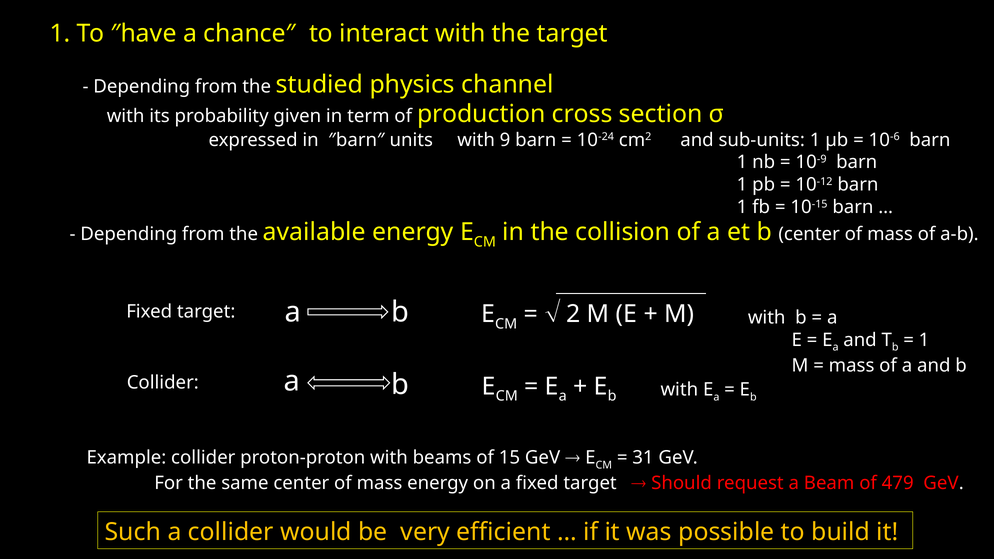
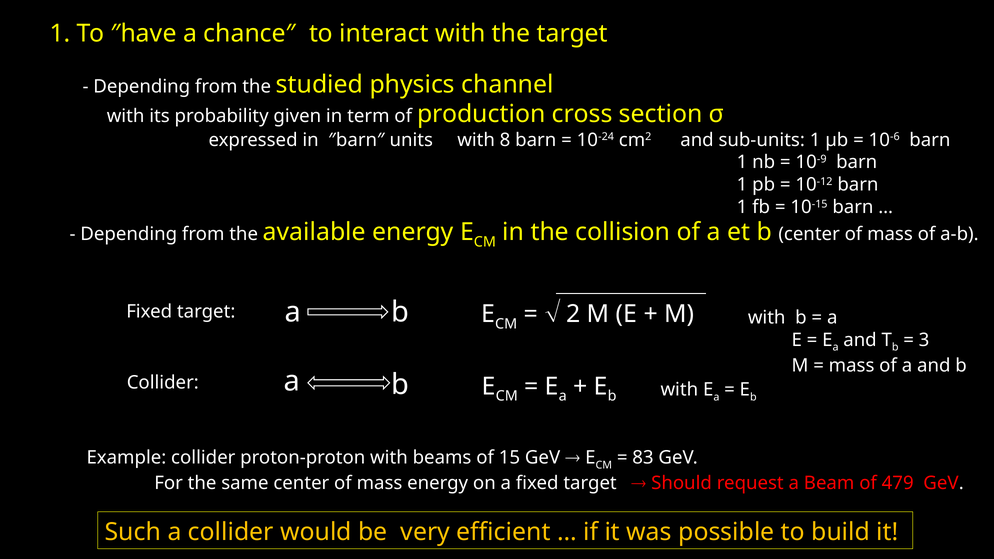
9: 9 -> 8 (505, 140)
1: 1 -> 3 (924, 340)
31: 31 -> 83 (643, 458)
